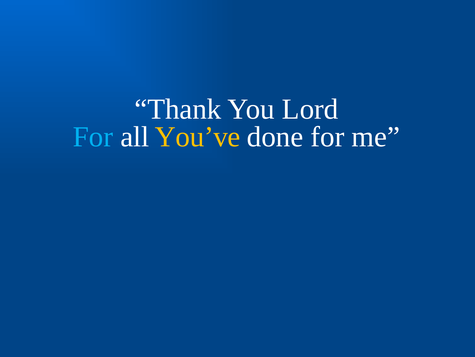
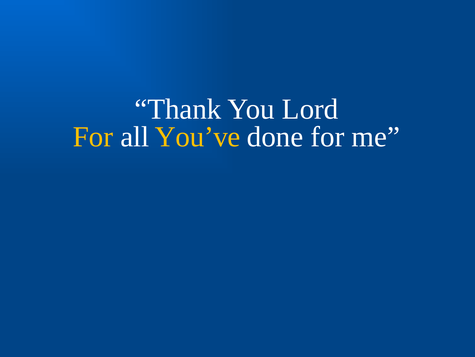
For colour: light blue -> yellow (93, 137)
